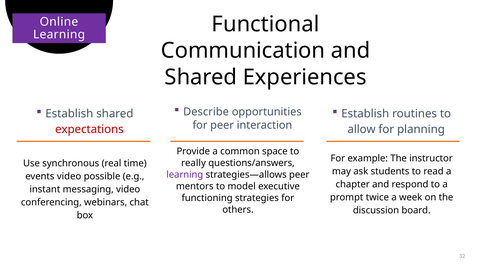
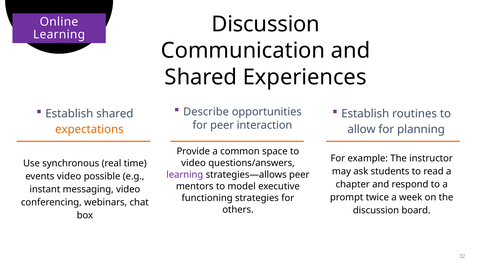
Learning Functional: Functional -> Discussion (266, 24)
expectations colour: red -> orange (89, 129)
really: really -> video (193, 163)
